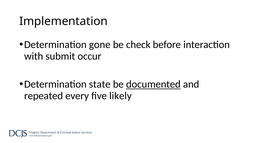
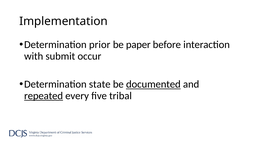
gone: gone -> prior (100, 45)
check: check -> paper (138, 45)
repeated underline: none -> present (44, 96)
likely: likely -> tribal (121, 96)
